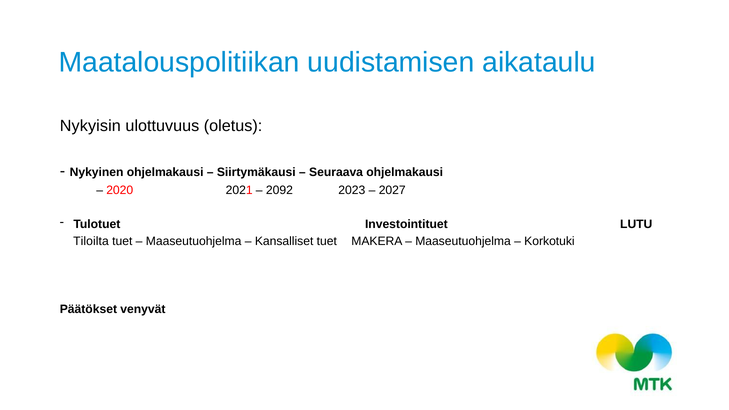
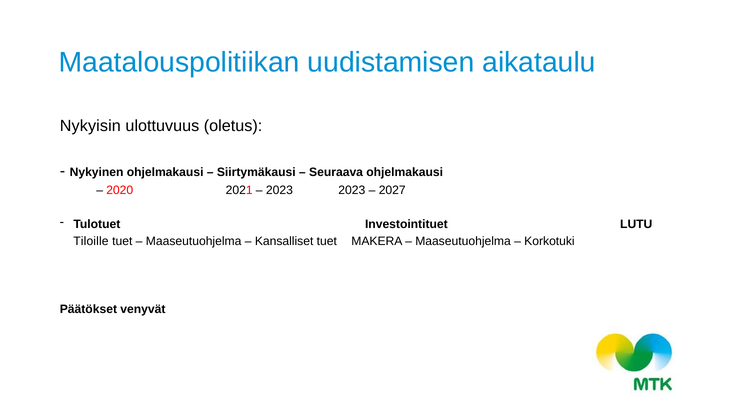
2092: 2092 -> 2023 (279, 190)
Tiloilta: Tiloilta -> Tiloille (91, 241)
